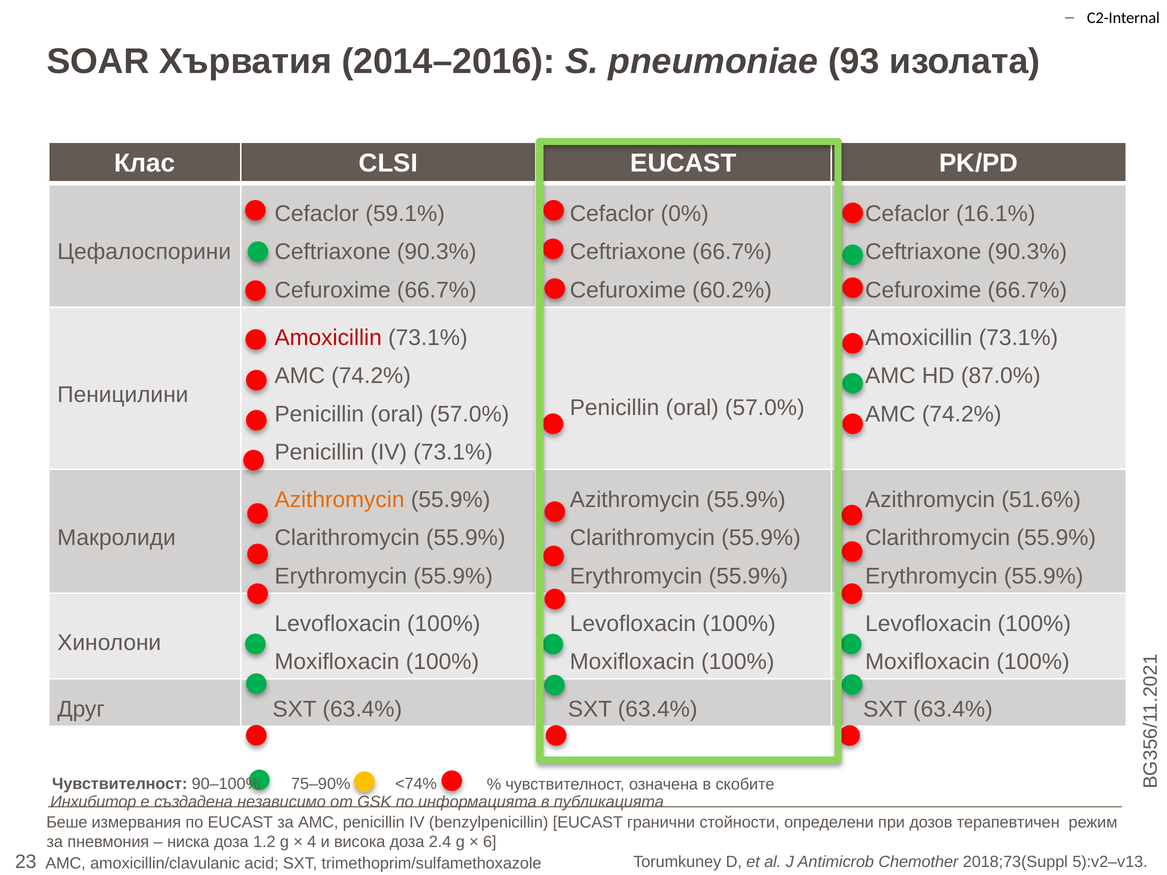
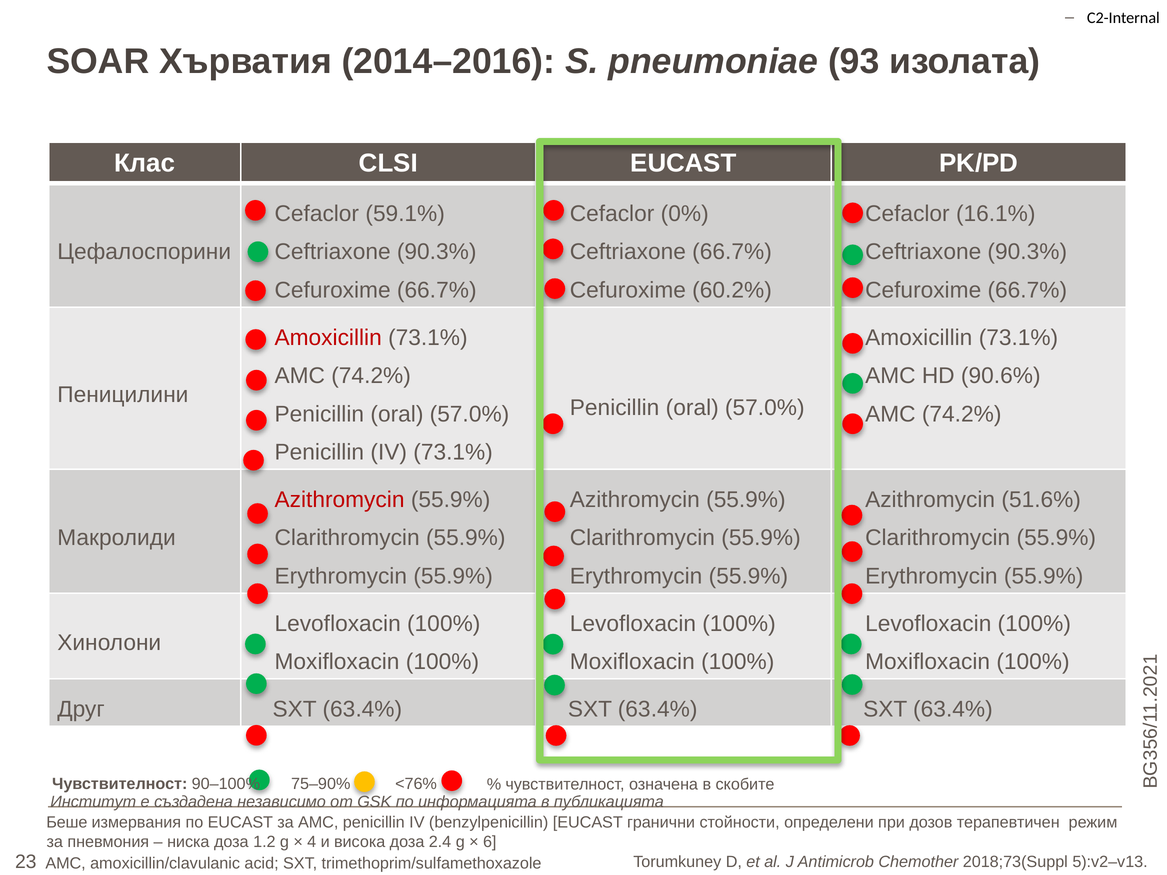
87.0%: 87.0% -> 90.6% (1001, 376)
Azithromycin colour: orange -> red (340, 500)
<74%: <74% -> <76% (416, 784)
Инхибитор: Инхибитор -> Институт (93, 802)
